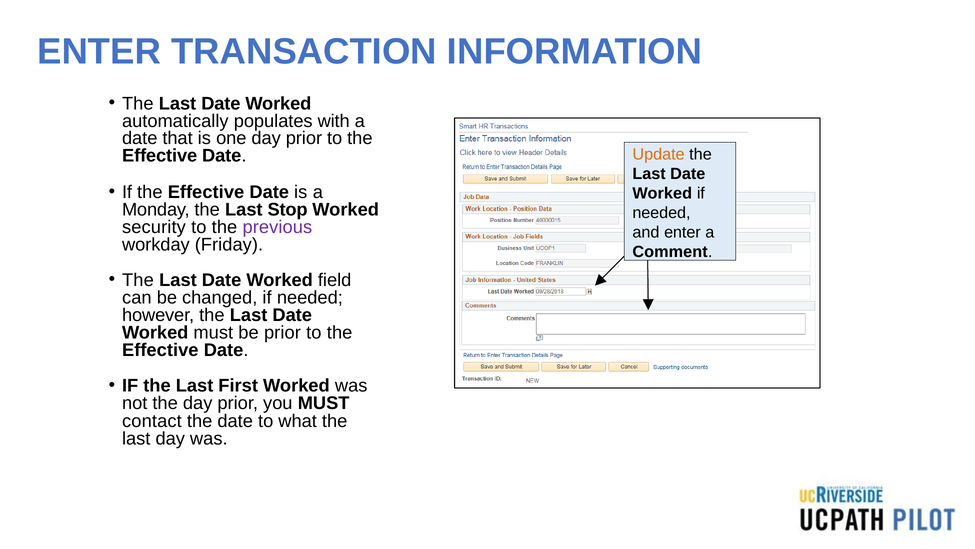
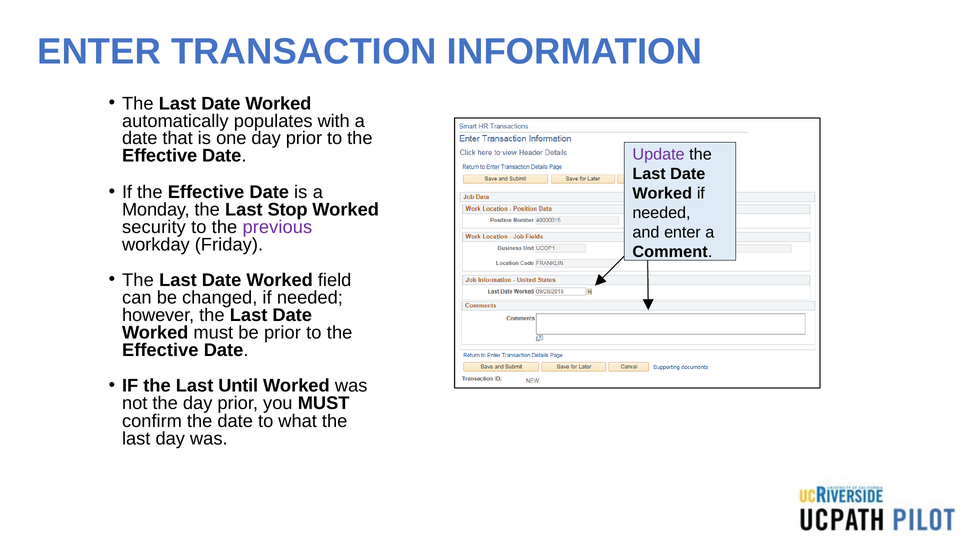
Update colour: orange -> purple (659, 154)
First: First -> Until (238, 385)
contact: contact -> confirm (152, 421)
